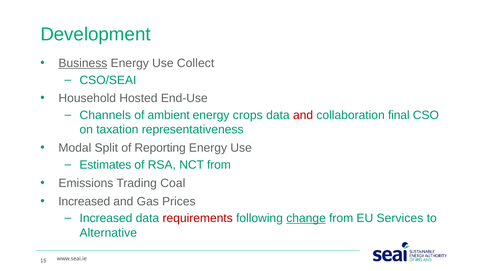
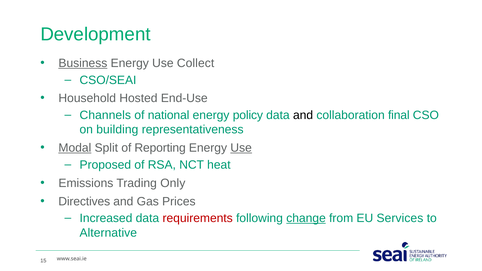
ambient: ambient -> national (169, 115)
crops: crops -> policy (248, 115)
and colour: red -> black (303, 115)
taxation: taxation -> building (117, 130)
Modal underline: none -> present (75, 148)
Use underline: none -> present (241, 148)
Estimates: Estimates -> Proposed (105, 165)
NCT from: from -> heat (219, 165)
Coal: Coal -> Only (173, 183)
Increased: Increased -> Directives (84, 202)
